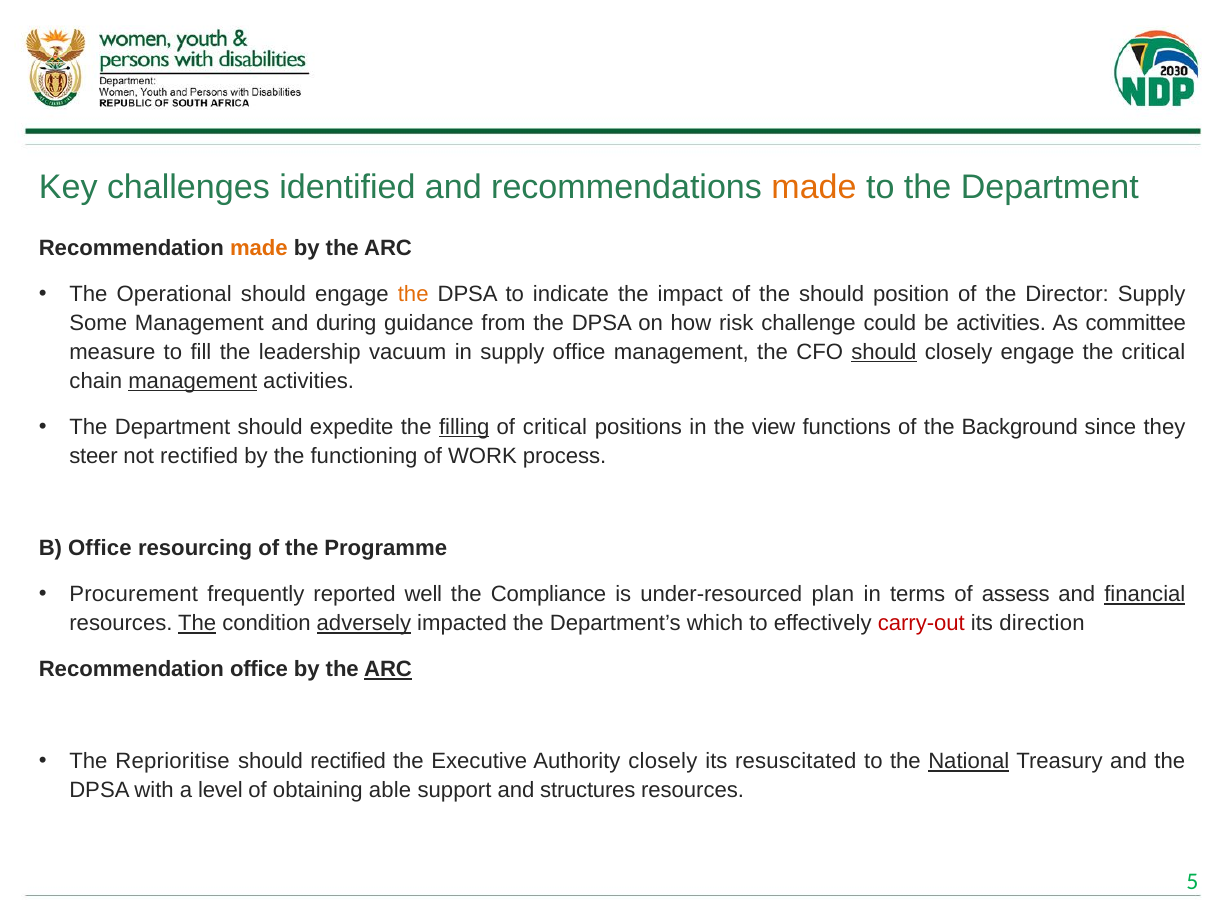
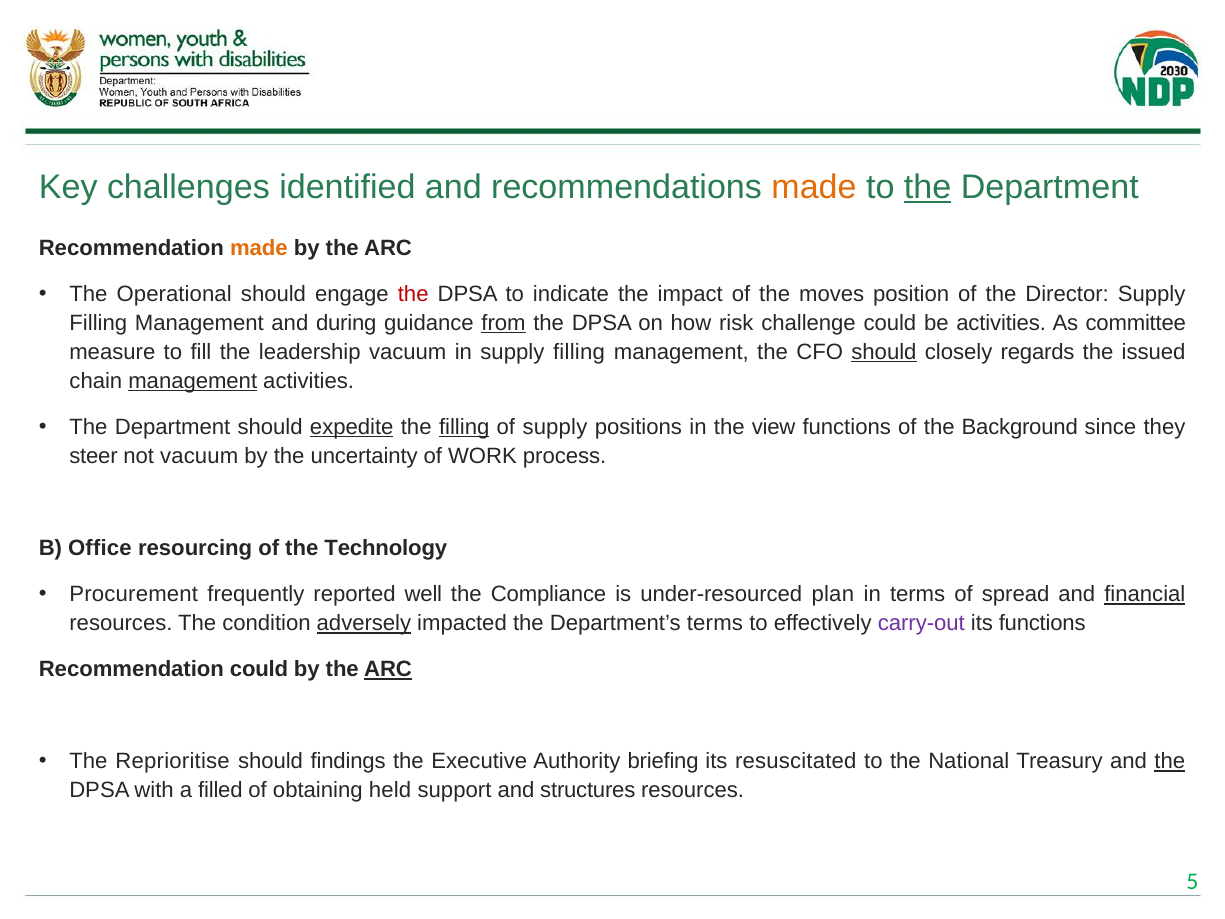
the underline: none -> present (928, 188)
the colour: orange -> red (413, 294)
the should: should -> moves (832, 294)
Some: Some -> Filling (98, 323)
from underline: none -> present (504, 323)
in supply office: office -> filling (579, 352)
closely engage: engage -> regards (1038, 352)
the critical: critical -> issued (1154, 352)
expedite underline: none -> present (352, 427)
of critical: critical -> supply (555, 427)
not rectified: rectified -> vacuum (199, 456)
functioning: functioning -> uncertainty (364, 456)
Programme: Programme -> Technology (386, 548)
assess: assess -> spread (1016, 594)
The underline: present -> none (197, 623)
Department’s which: which -> terms (715, 623)
carry-out colour: red -> purple (921, 623)
its direction: direction -> functions (1042, 623)
Recommendation office: office -> could (259, 669)
should rectified: rectified -> findings (348, 761)
Authority closely: closely -> briefing (663, 761)
National underline: present -> none (969, 761)
the underline: none -> present (1170, 761)
level: level -> filled (220, 790)
able: able -> held (390, 790)
